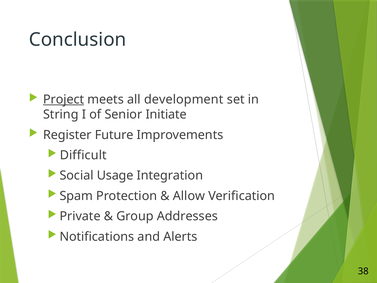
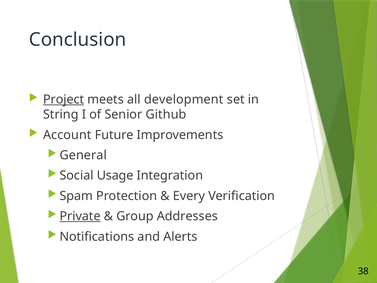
Initiate: Initiate -> Github (166, 114)
Register: Register -> Account (67, 135)
Difficult: Difficult -> General (83, 155)
Allow: Allow -> Every (189, 196)
Private underline: none -> present (80, 216)
